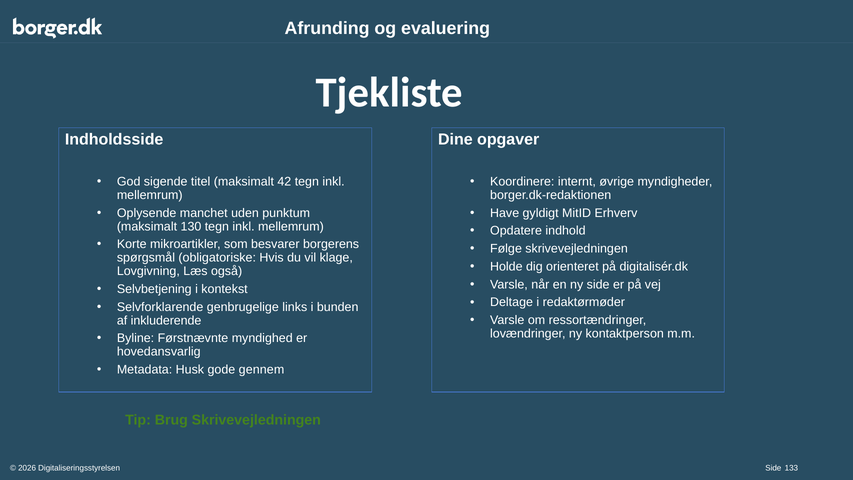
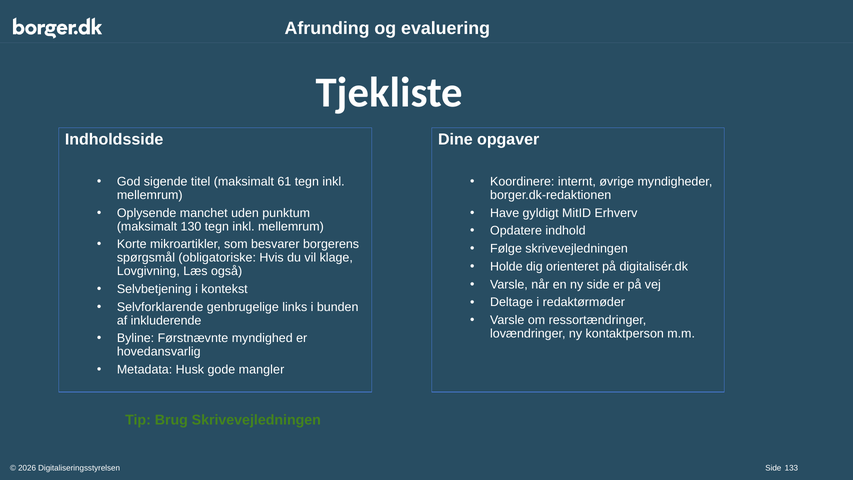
42: 42 -> 61 (284, 182)
gennem: gennem -> mangler (261, 370)
